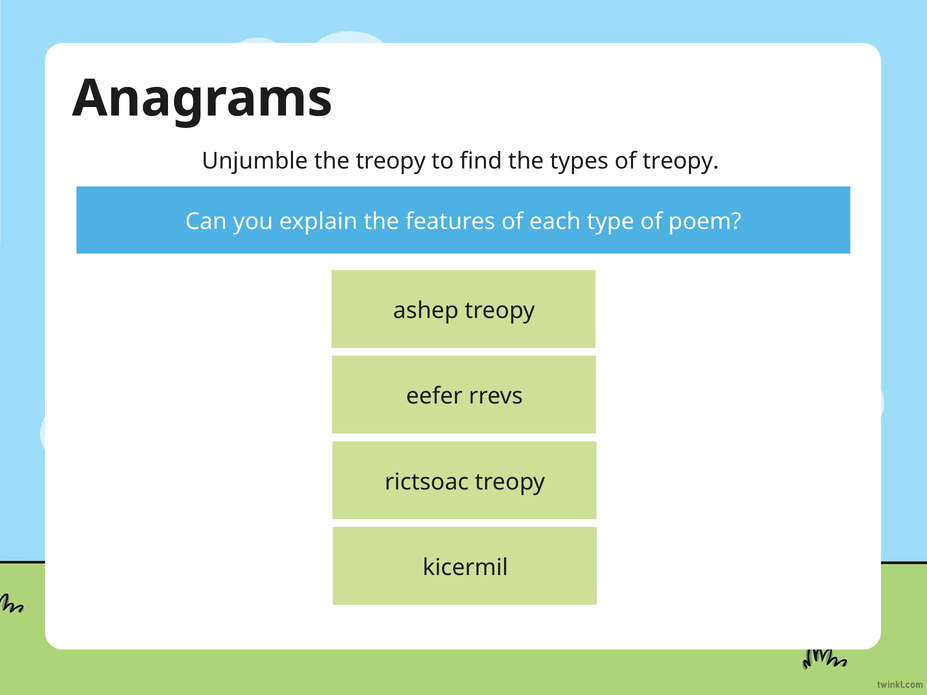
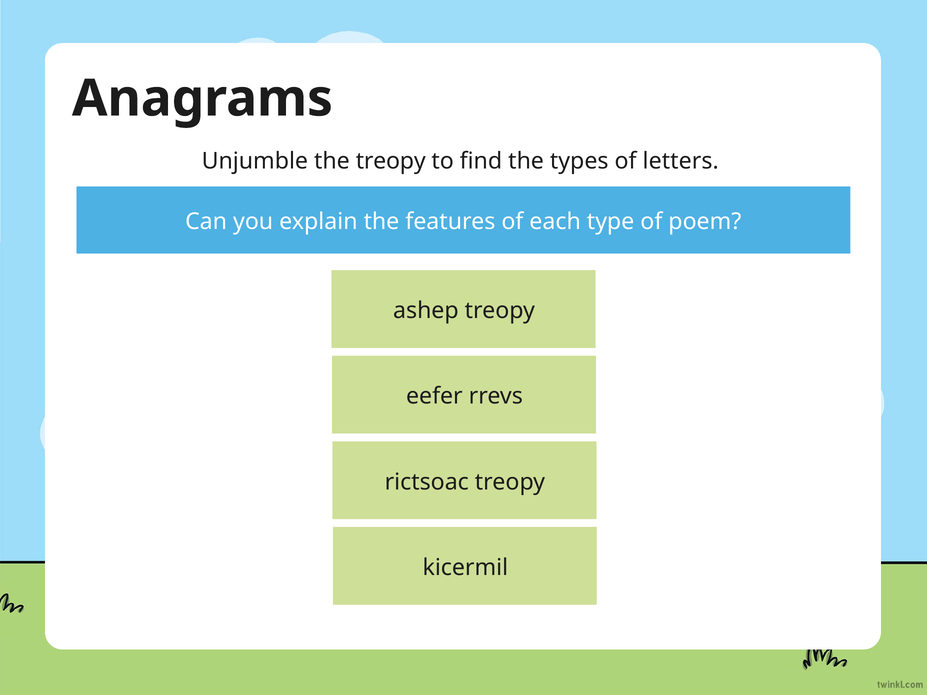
of treopy: treopy -> letters (681, 161)
